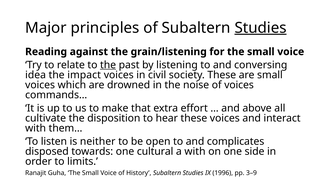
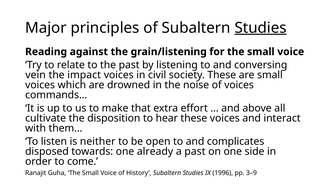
the underline: present -> none (108, 65)
idea: idea -> vein (36, 75)
cultural: cultural -> already (155, 151)
a with: with -> past (195, 151)
limits: limits -> come (83, 161)
